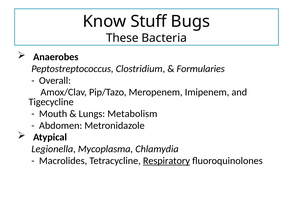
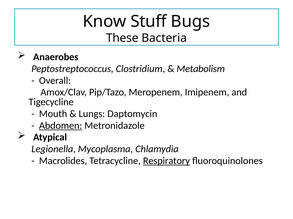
Formularies: Formularies -> Metabolism (201, 69)
Metabolism: Metabolism -> Daptomycin (132, 114)
Abdomen underline: none -> present (61, 126)
